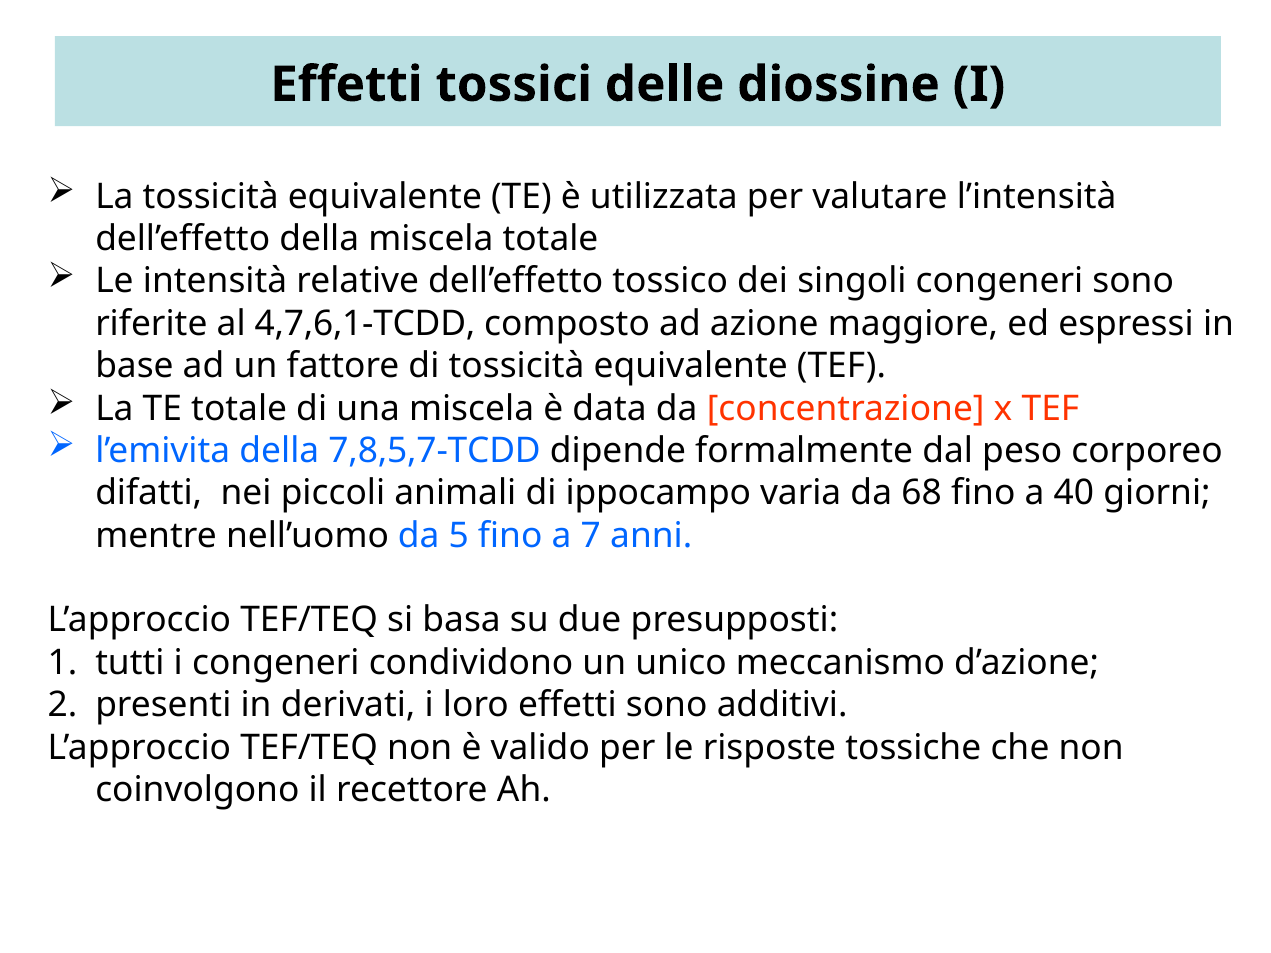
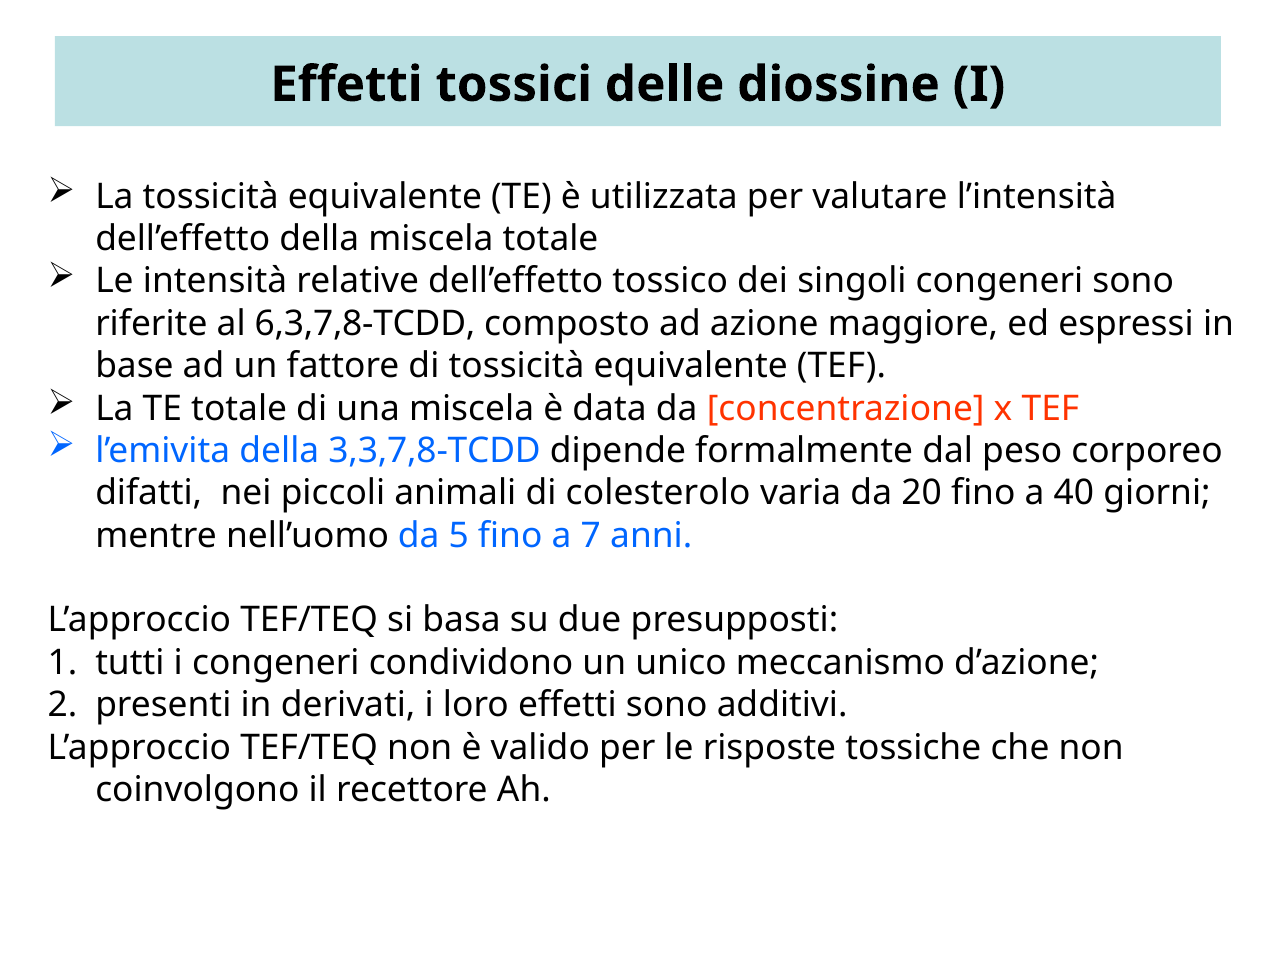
4,7,6,1-TCDD: 4,7,6,1-TCDD -> 6,3,7,8-TCDD (365, 324)
7,8,5,7-TCDD: 7,8,5,7-TCDD -> 3,3,7,8-TCDD (435, 451)
ippocampo: ippocampo -> colesterolo (658, 493)
68: 68 -> 20 (922, 493)
